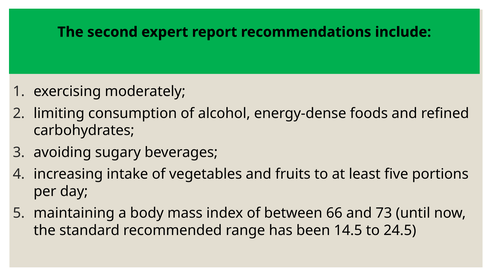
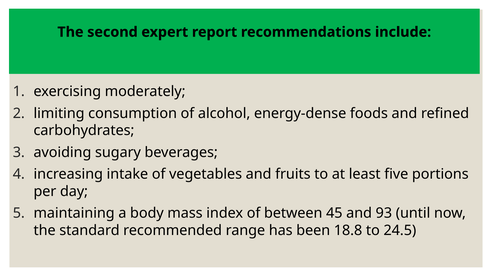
66: 66 -> 45 (334, 213)
73: 73 -> 93 (384, 213)
14.5: 14.5 -> 18.8 (348, 230)
